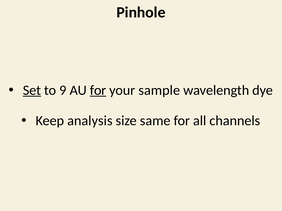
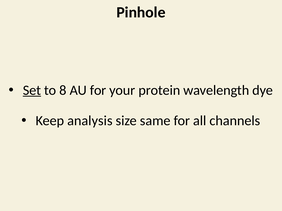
9: 9 -> 8 (63, 90)
for underline: present -> none (98, 90)
sample: sample -> protein (159, 90)
